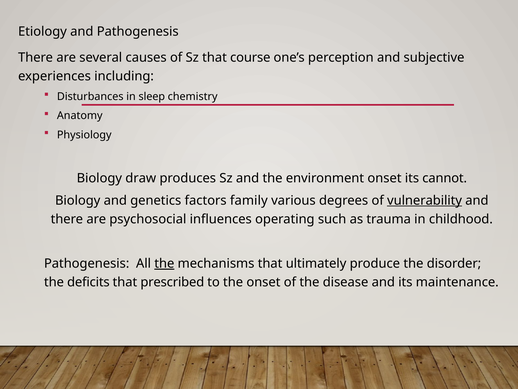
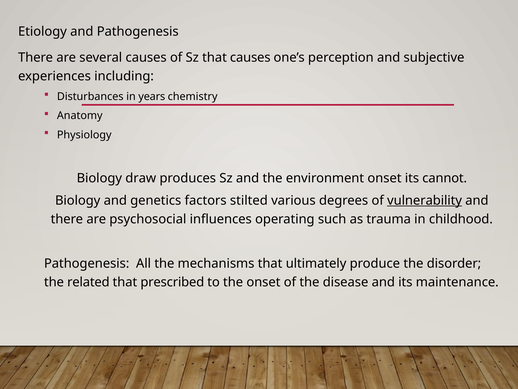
that course: course -> causes (250, 57)
sleep: sleep -> years (152, 96)
family: family -> stilted (249, 200)
the underline: present -> none (164, 263)
deficits: deficits -> related (88, 282)
